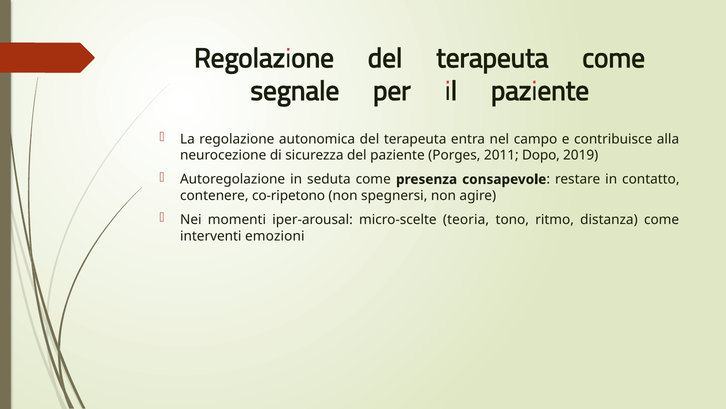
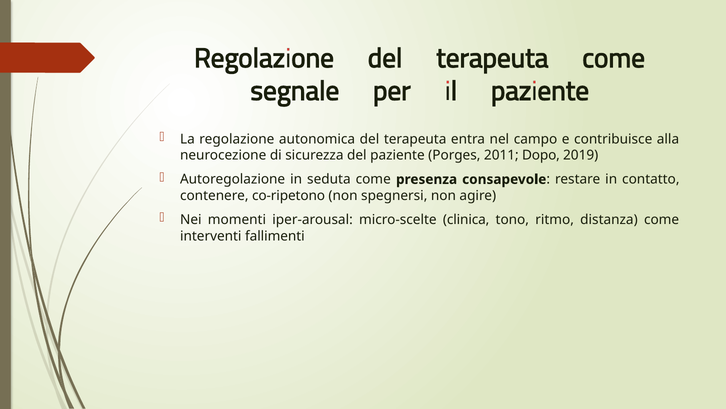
teoria: teoria -> clinica (466, 219)
emozioni: emozioni -> fallimenti (275, 236)
